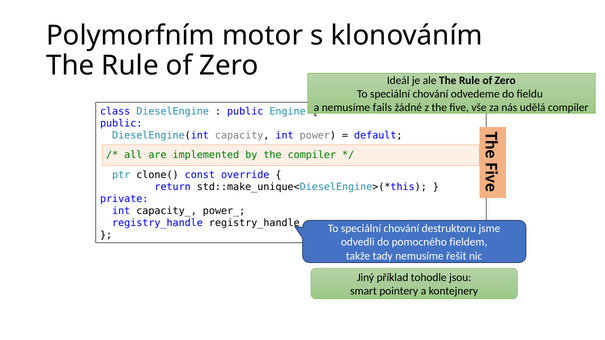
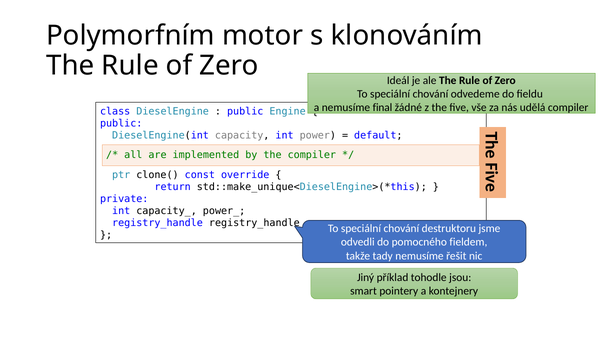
fails: fails -> final (382, 108)
